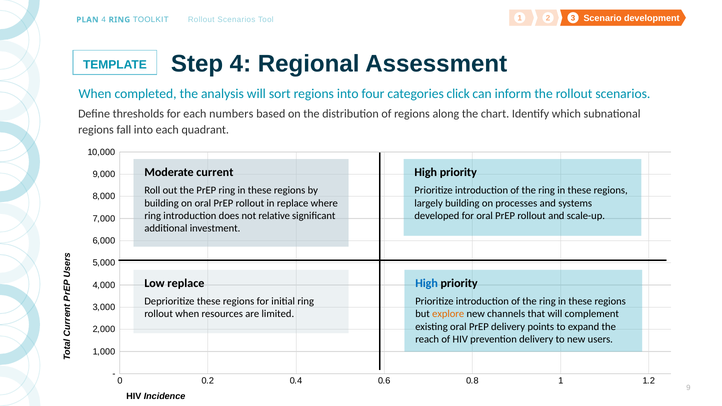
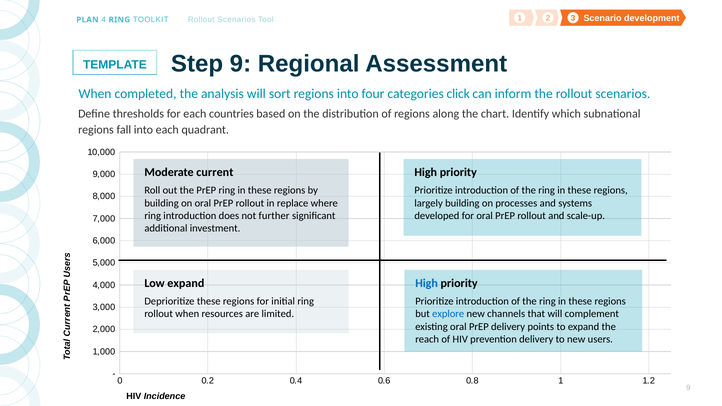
Step 4: 4 -> 9 (240, 64)
numbers: numbers -> countries (231, 114)
relative: relative -> further (274, 216)
Low replace: replace -> expand (186, 283)
explore colour: orange -> blue (448, 314)
